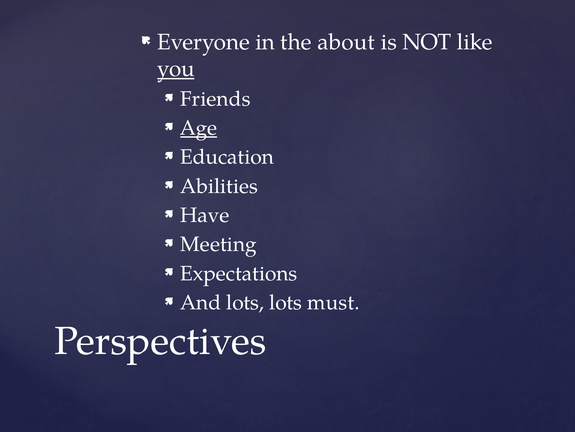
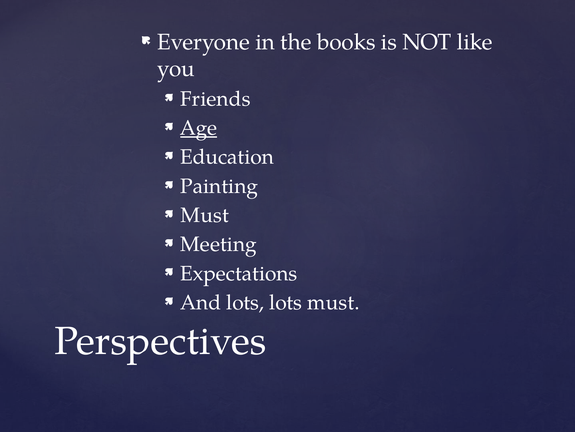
about: about -> books (346, 42)
you underline: present -> none (176, 69)
Abilities: Abilities -> Painting (219, 186)
Have: Have -> Must (205, 215)
